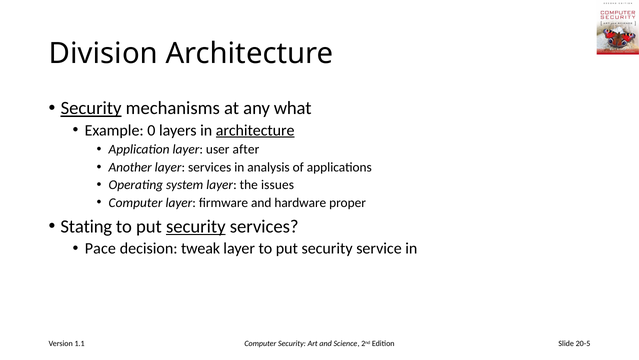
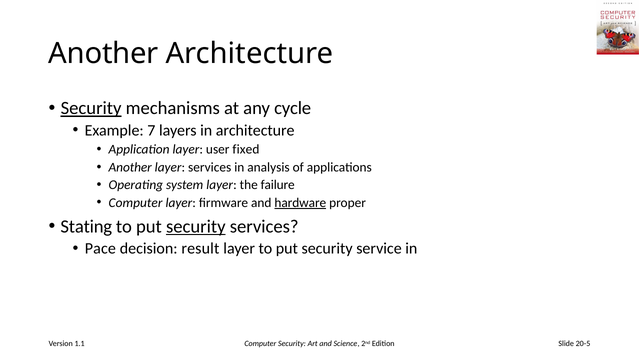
Division: Division -> Another (103, 54)
what: what -> cycle (293, 108)
0: 0 -> 7 (151, 130)
architecture underline: present -> none (255, 130)
after: after -> fixed (246, 149)
issues: issues -> failure (278, 185)
hardware underline: none -> present (300, 202)
tweak: tweak -> result (200, 248)
